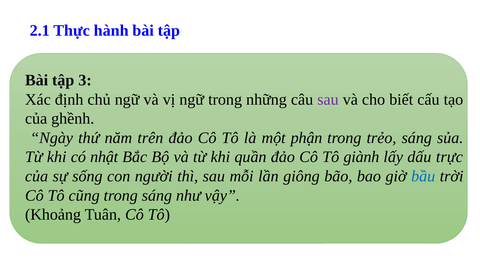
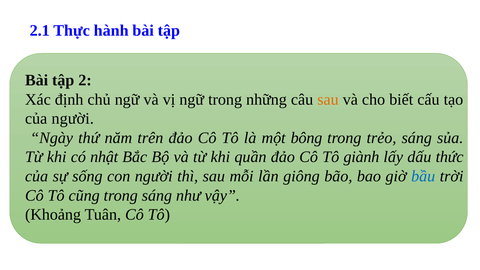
3: 3 -> 2 (85, 80)
sau colour: purple -> orange (328, 99)
của ghềnh: ghềnh -> người (73, 119)
phận: phận -> bông (306, 138)
trực: trực -> thức (450, 157)
